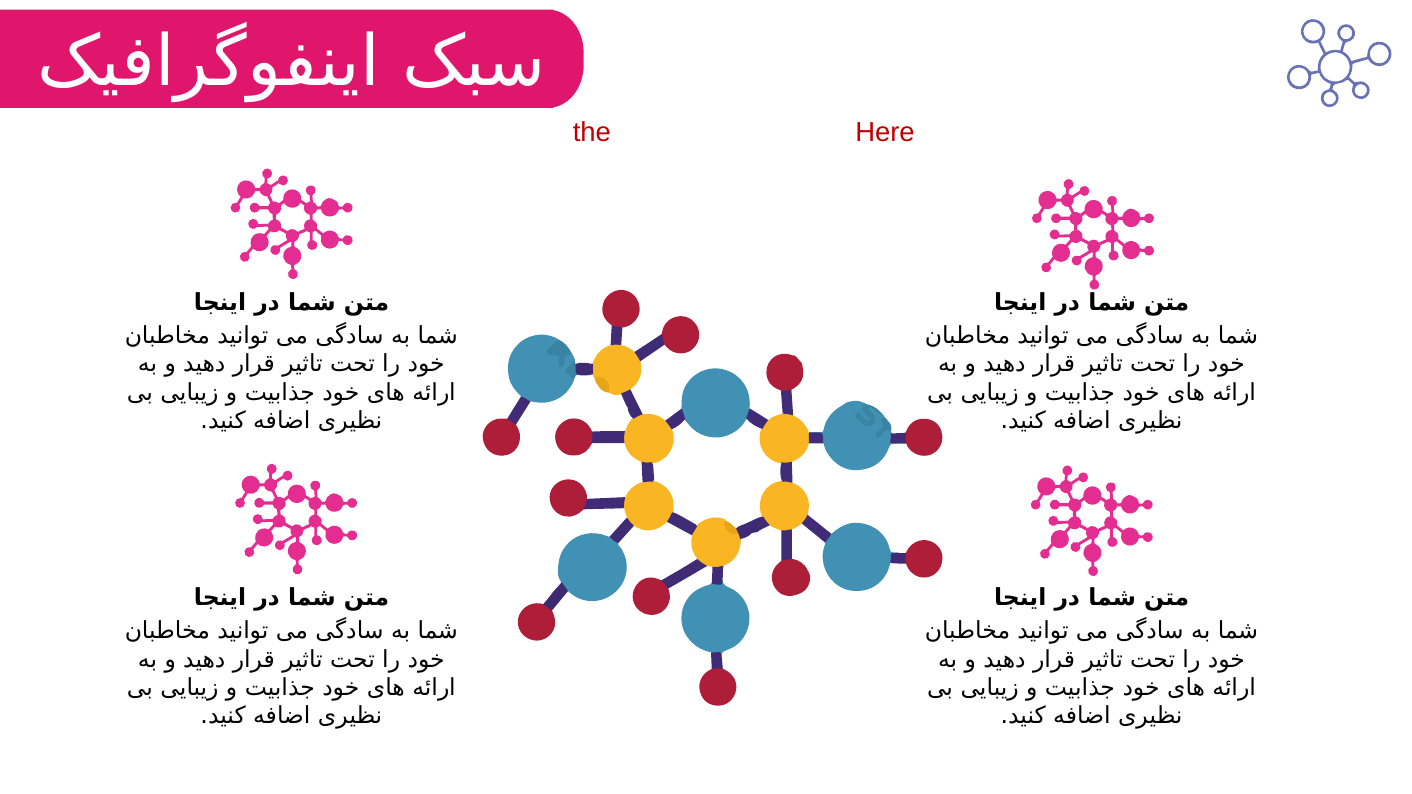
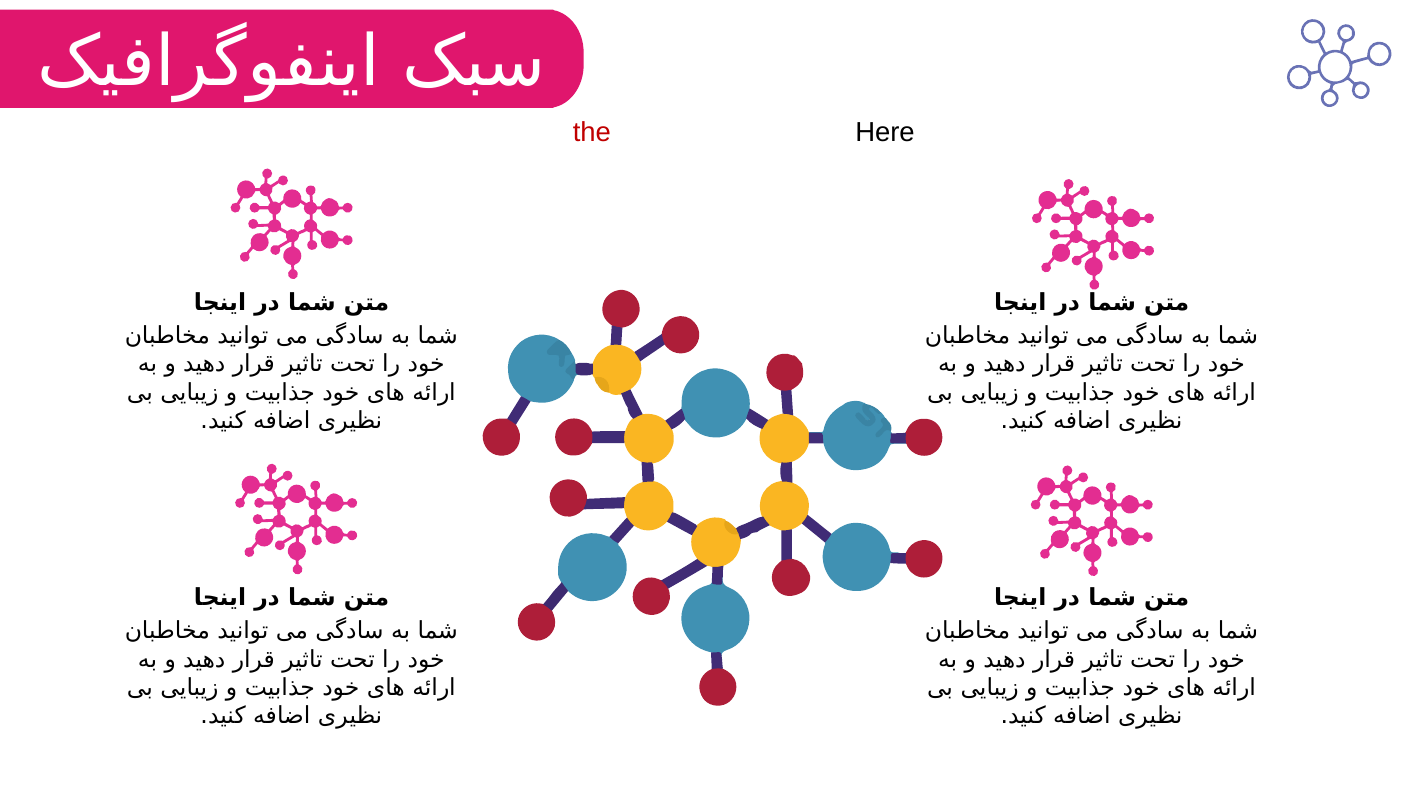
Here colour: red -> black (885, 132)
